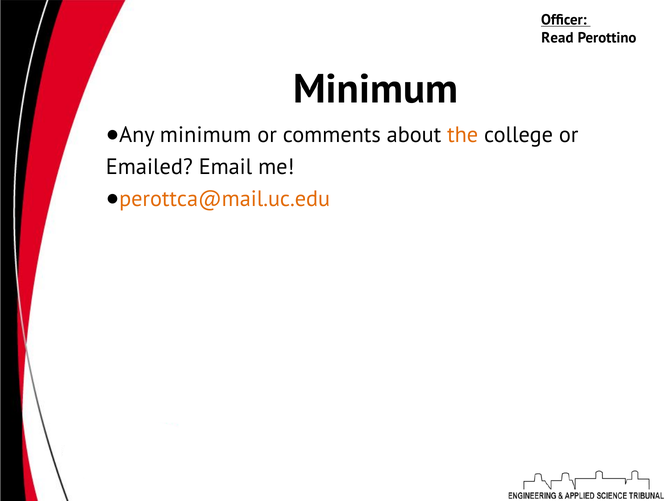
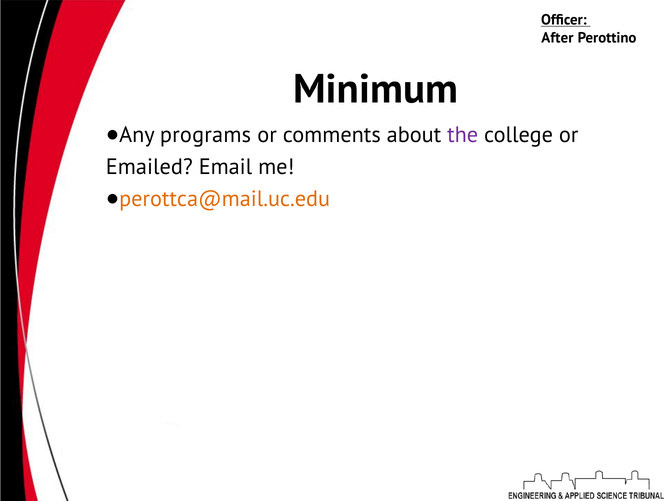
Read: Read -> After (557, 38)
Any minimum: minimum -> programs (205, 135)
the colour: orange -> purple (463, 135)
